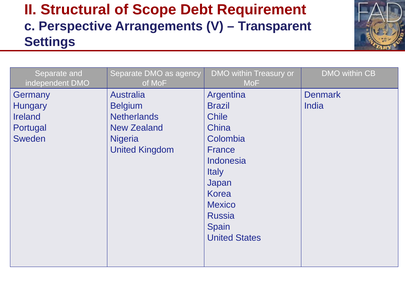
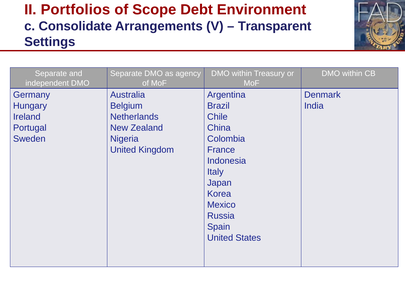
Structural: Structural -> Portfolios (75, 10)
Requirement: Requirement -> Environment (262, 10)
Perspective: Perspective -> Consolidate (75, 26)
